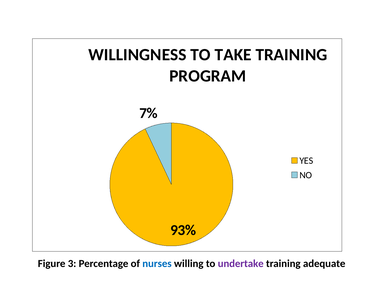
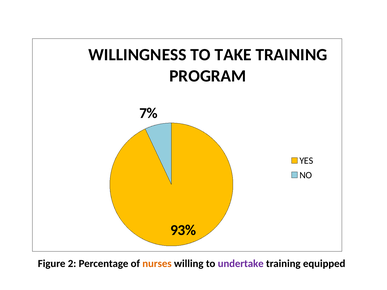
3: 3 -> 2 (72, 264)
nurses colour: blue -> orange (157, 264)
adequate: adequate -> equipped (324, 264)
